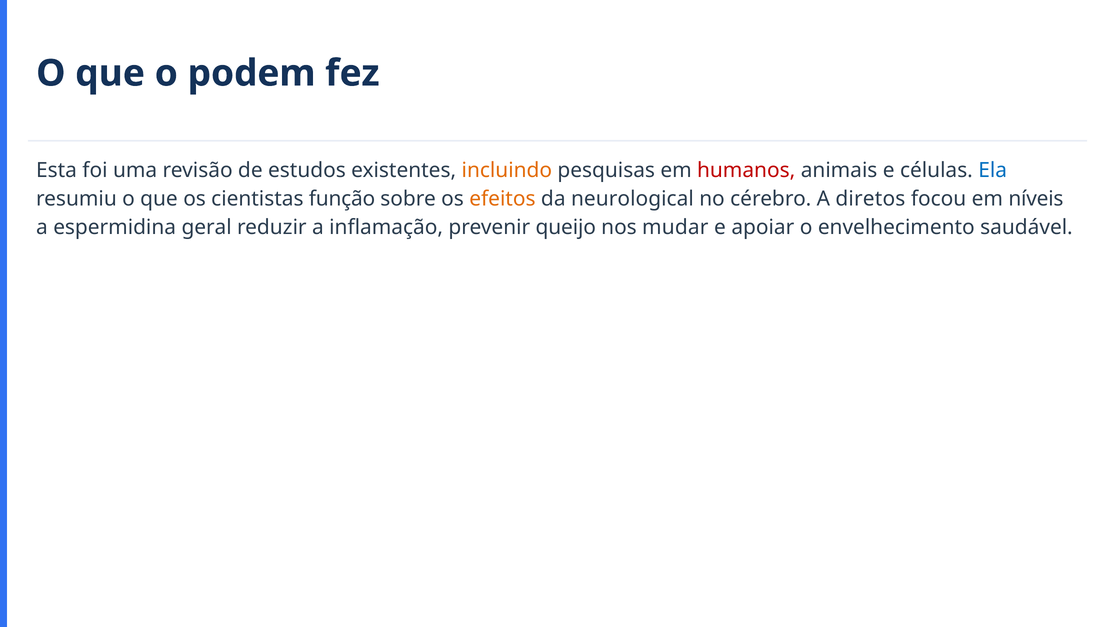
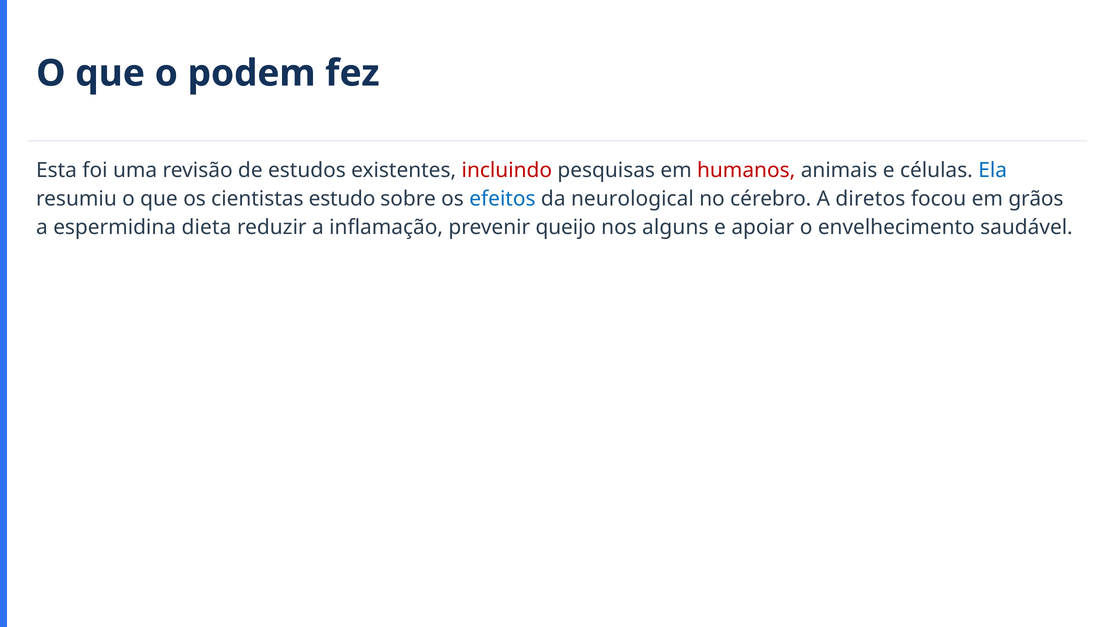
incluindo colour: orange -> red (507, 170)
função: função -> estudo (342, 199)
efeitos colour: orange -> blue (502, 199)
níveis: níveis -> grãos (1036, 199)
geral: geral -> dieta (206, 227)
mudar: mudar -> alguns (675, 227)
